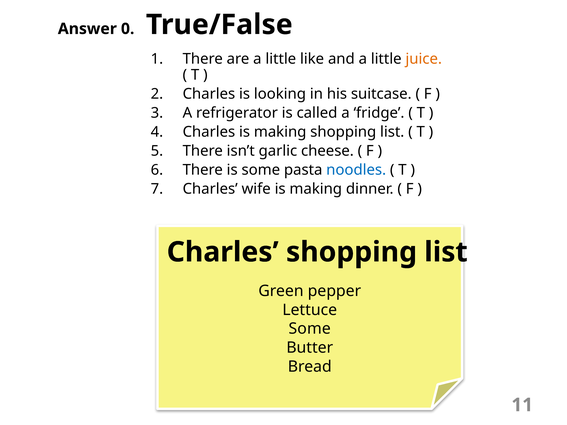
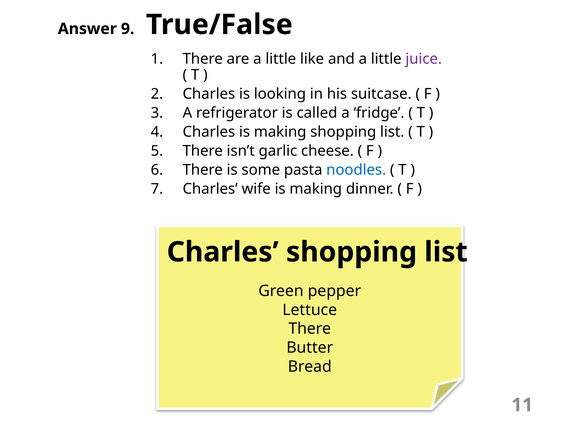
0: 0 -> 9 (128, 29)
juice colour: orange -> purple (424, 59)
Some: Some -> There (310, 329)
